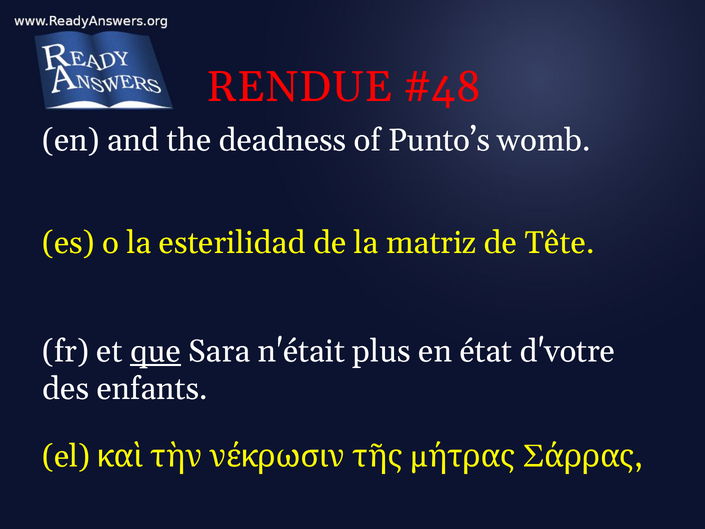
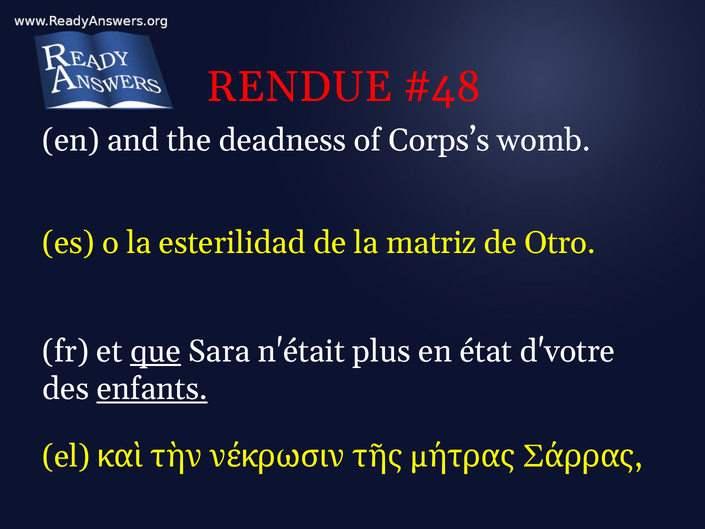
Punto’s: Punto’s -> Corps’s (439, 140)
Tête: Tête -> Otro (560, 243)
enfants underline: none -> present (152, 389)
